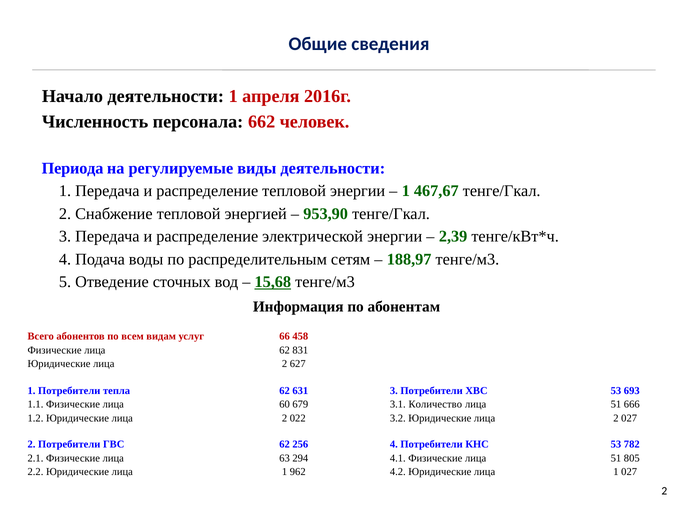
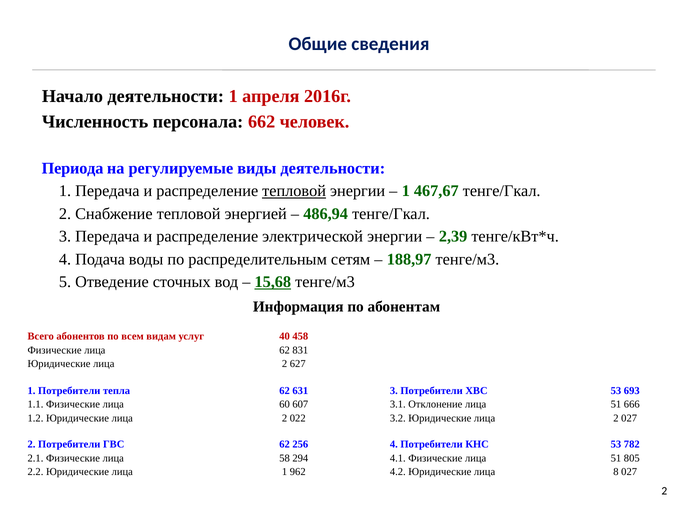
тепловой underline: none -> present (294, 191)
953,90: 953,90 -> 486,94 (326, 214)
66: 66 -> 40 (285, 336)
679: 679 -> 607 (300, 404)
Количество: Количество -> Отклонение (435, 404)
63: 63 -> 58 (285, 458)
4.2 Юридические лица 1: 1 -> 8 (616, 472)
